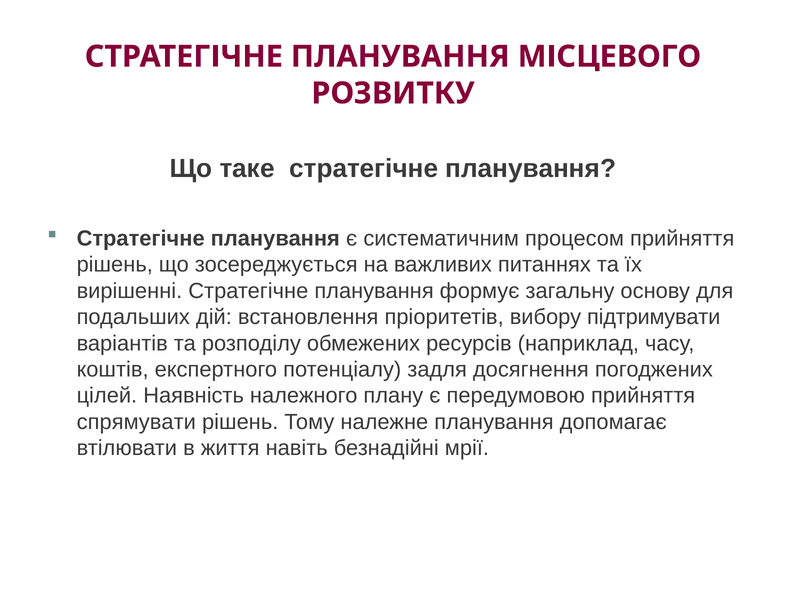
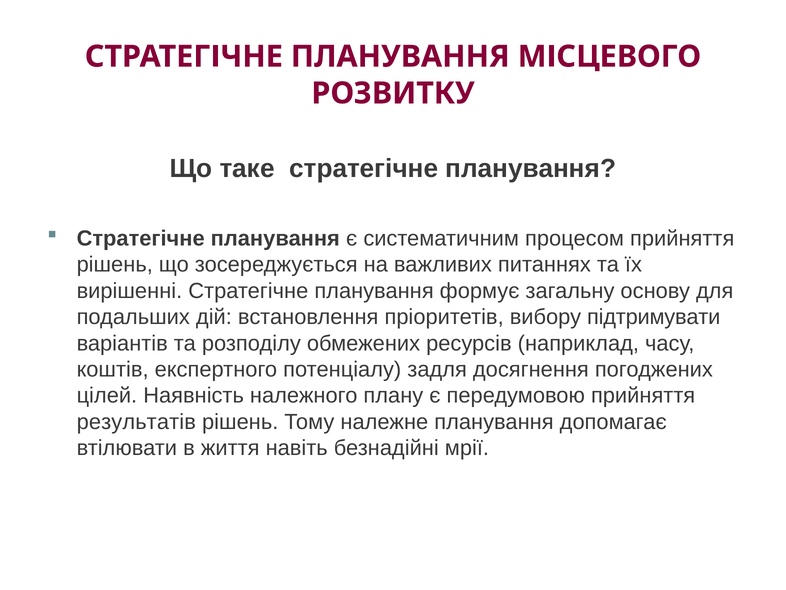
спрямувати: спрямувати -> результатів (136, 422)
